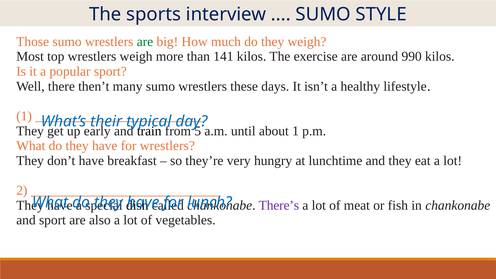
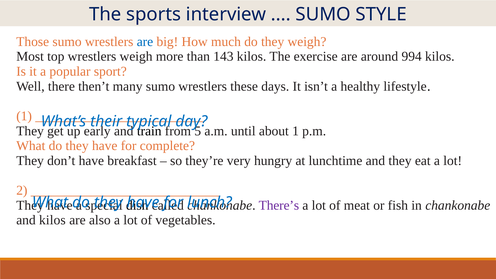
are colour: green -> blue (145, 42)
141: 141 -> 143 (223, 57)
990: 990 -> 994 (412, 57)
for wrestlers: wrestlers -> complete (167, 146)
and sport: sport -> kilos (52, 220)
